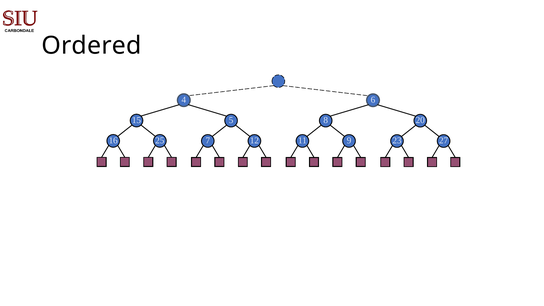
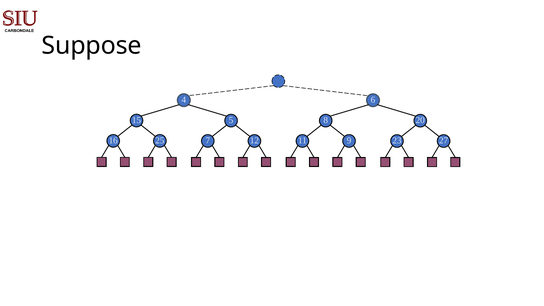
Ordered: Ordered -> Suppose (92, 46)
